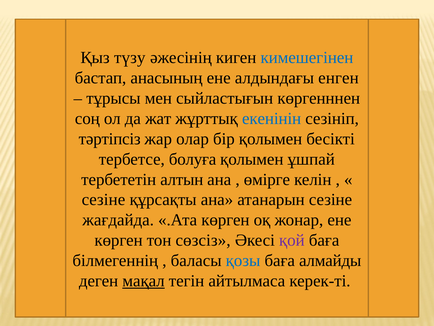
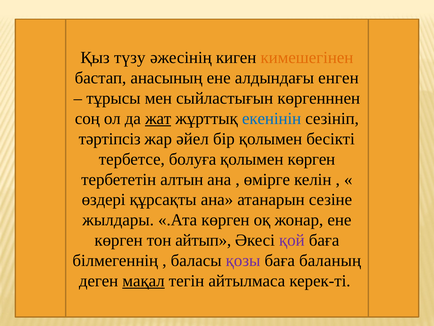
кимешегінен colour: blue -> orange (307, 58)
жат underline: none -> present (158, 118)
олар: олар -> әйел (192, 139)
қолымен ұшпай: ұшпай -> көрген (311, 159)
сезіне: сезіне -> өздері (104, 199)
жағдайда: жағдайда -> жылдары (118, 220)
сөзсіз: сөзсіз -> айтып (203, 240)
қозы colour: blue -> purple (243, 260)
алмайды: алмайды -> баланың (330, 260)
